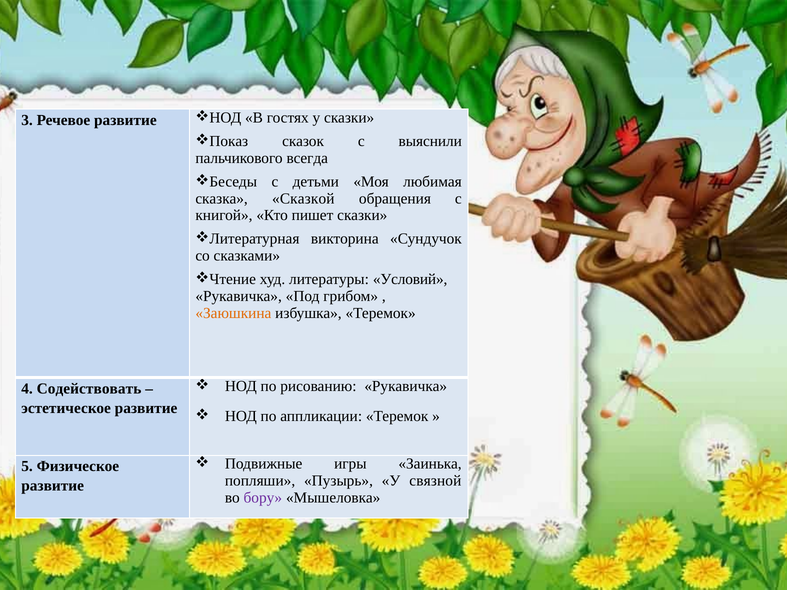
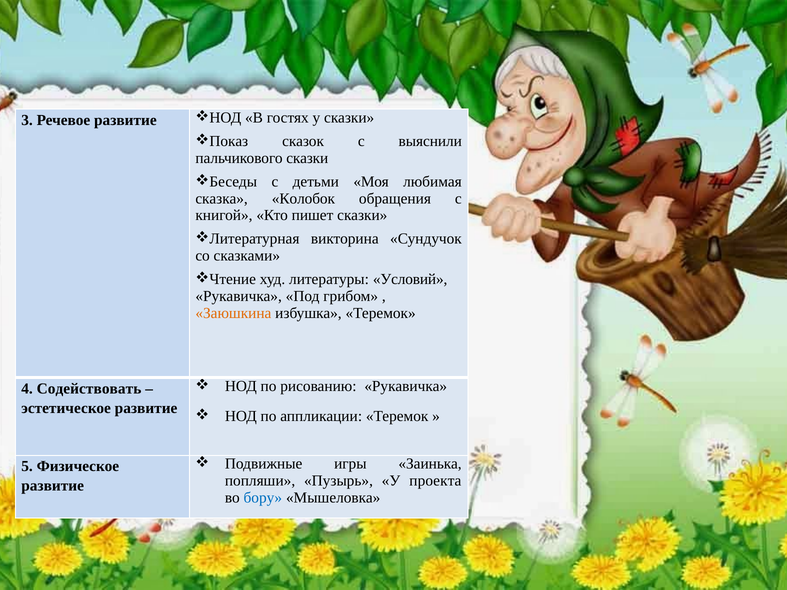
пальчикового всегда: всегда -> сказки (307, 158)
Сказкой: Сказкой -> Колобок (303, 199)
связной: связной -> проекта (435, 481)
бору colour: purple -> blue (263, 498)
